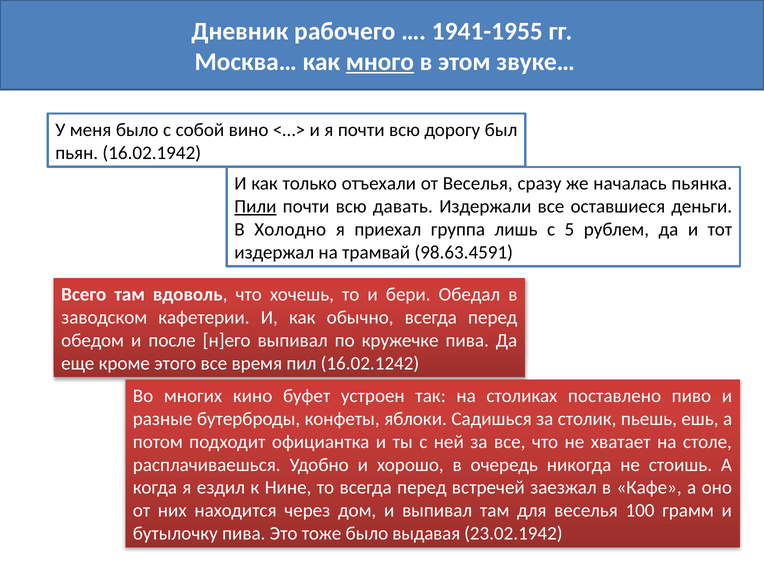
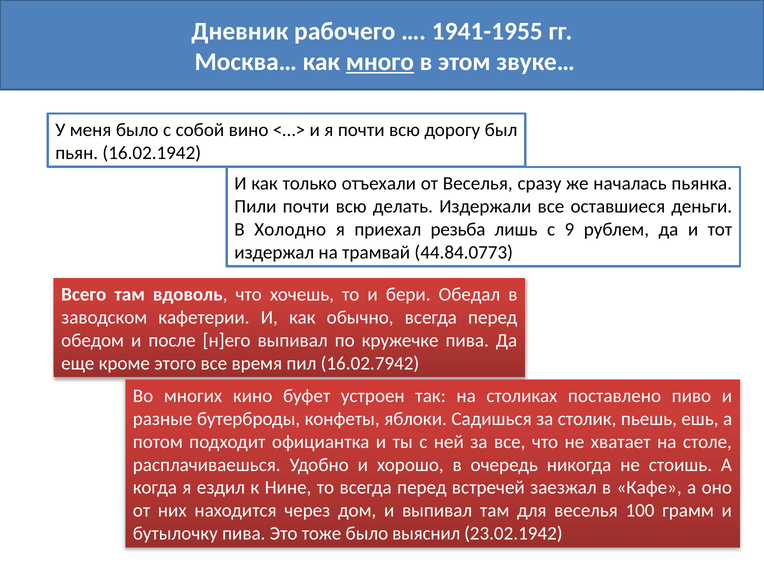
Пили underline: present -> none (255, 207)
давать: давать -> делать (403, 207)
группа: группа -> резьба (458, 229)
5: 5 -> 9 (569, 229)
98.63.4591: 98.63.4591 -> 44.84.0773 (464, 252)
16.02.1242: 16.02.1242 -> 16.02.7942 (370, 363)
выдавая: выдавая -> выяснил (426, 533)
